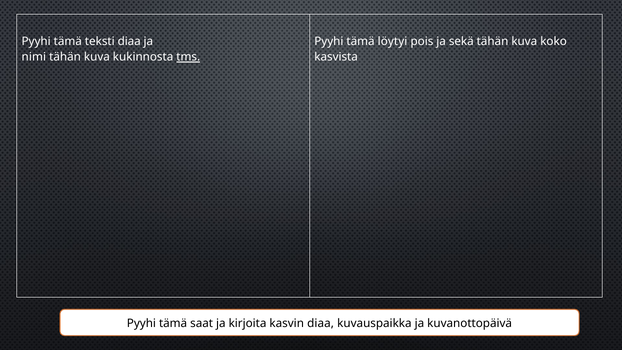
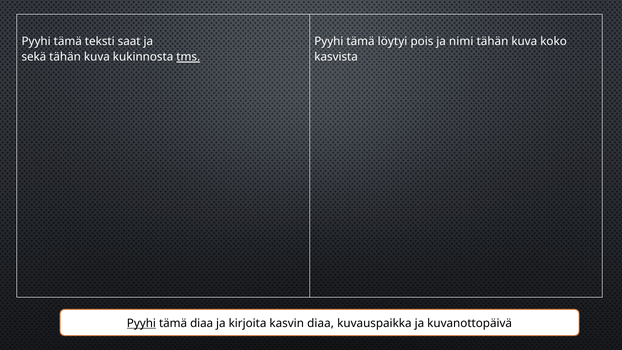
teksti diaa: diaa -> saat (129, 41)
sekä: sekä -> nimi (461, 41)
nimi: nimi -> sekä (34, 57)
Pyyhi underline: none -> present (141, 323)
tämä saat: saat -> diaa (202, 323)
